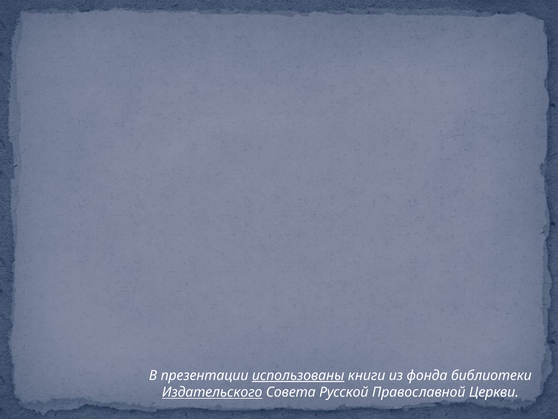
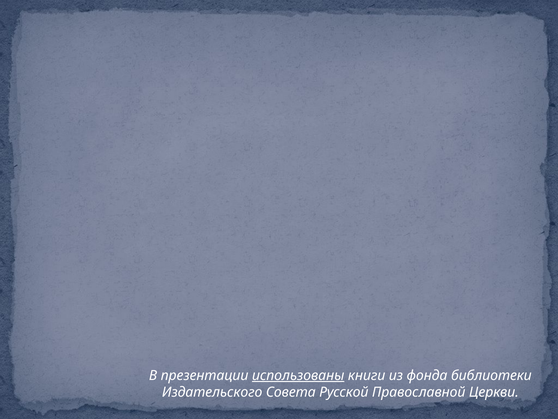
Издательского underline: present -> none (212, 392)
